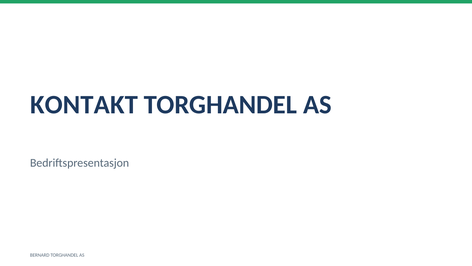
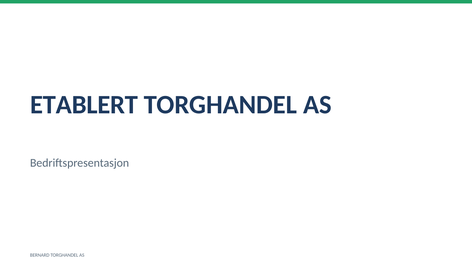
KONTAKT: KONTAKT -> ETABLERT (84, 105)
